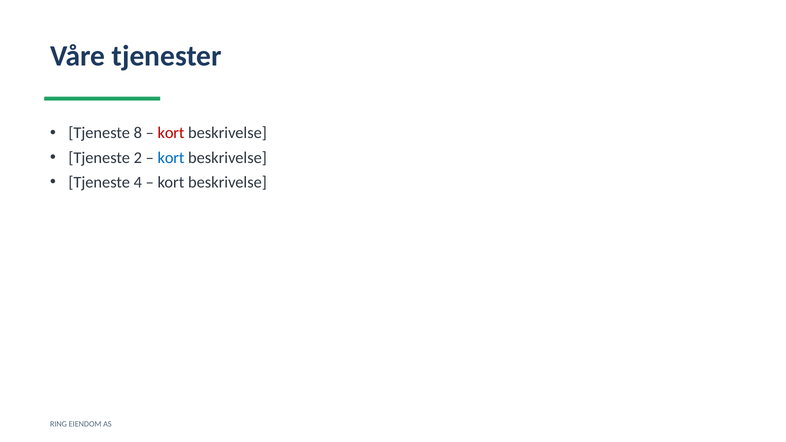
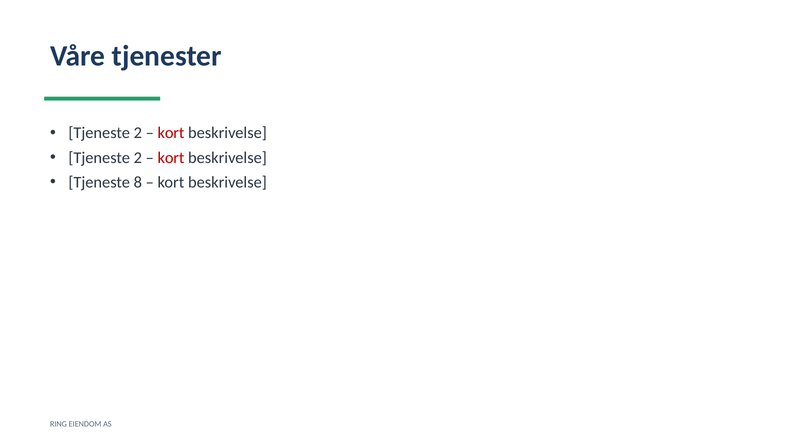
8: 8 -> 2 (138, 133)
kort colour: blue -> red (171, 158)
4: 4 -> 8 (138, 182)
